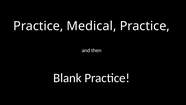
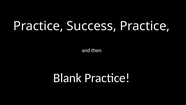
Medical: Medical -> Success (91, 26)
